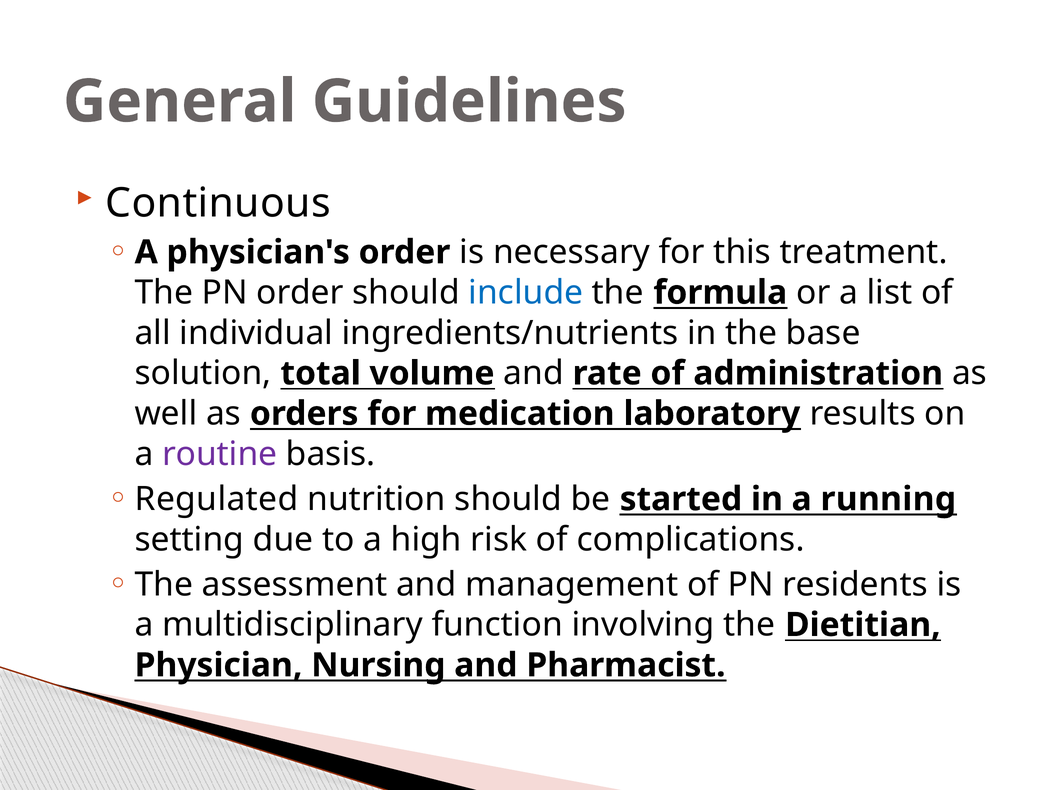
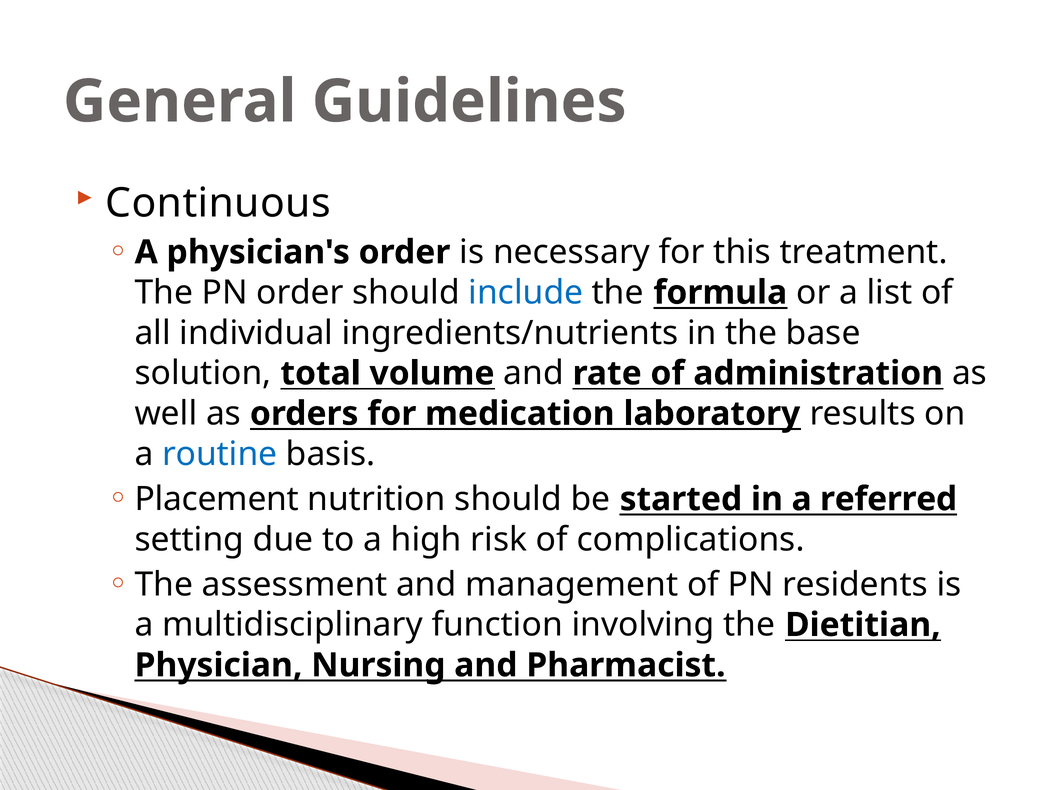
routine colour: purple -> blue (220, 454)
Regulated: Regulated -> Placement (217, 499)
running: running -> referred (889, 499)
